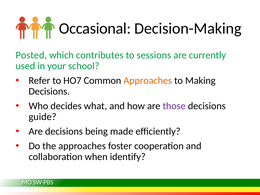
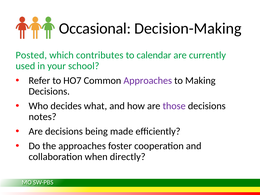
sessions: sessions -> calendar (154, 55)
Approaches colour: orange -> purple (148, 81)
guide: guide -> notes (43, 117)
identify: identify -> directly (128, 157)
